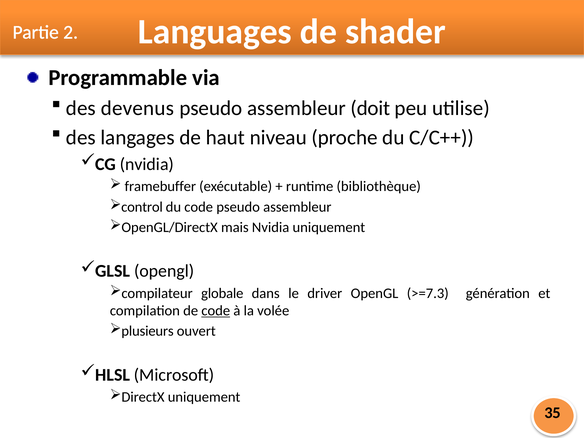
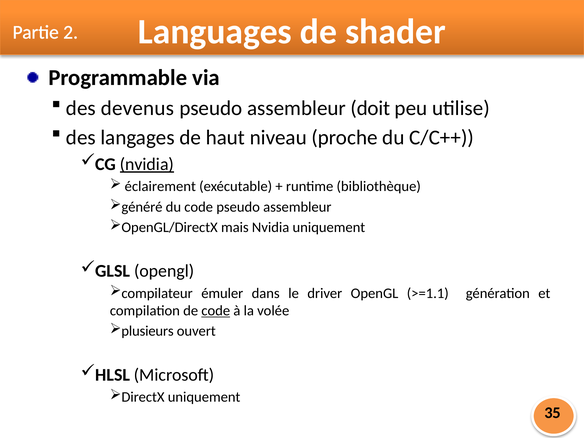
nvidia underline: none -> present (147, 164)
framebuffer: framebuffer -> éclairement (160, 186)
control: control -> généré (142, 207)
globale: globale -> émuler (222, 293)
>=7.3: >=7.3 -> >=1.1 (428, 293)
